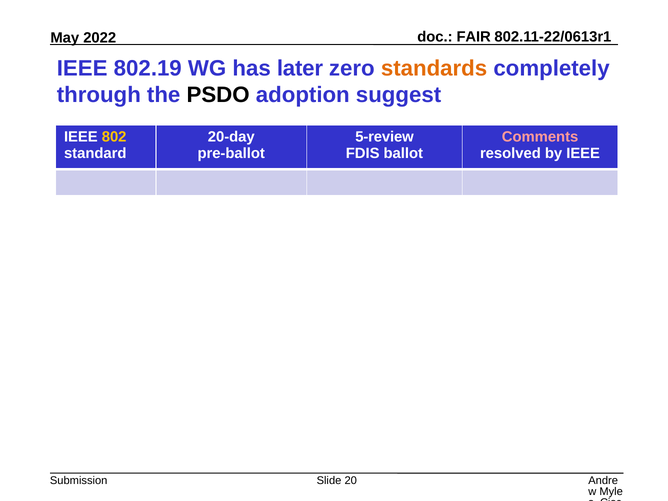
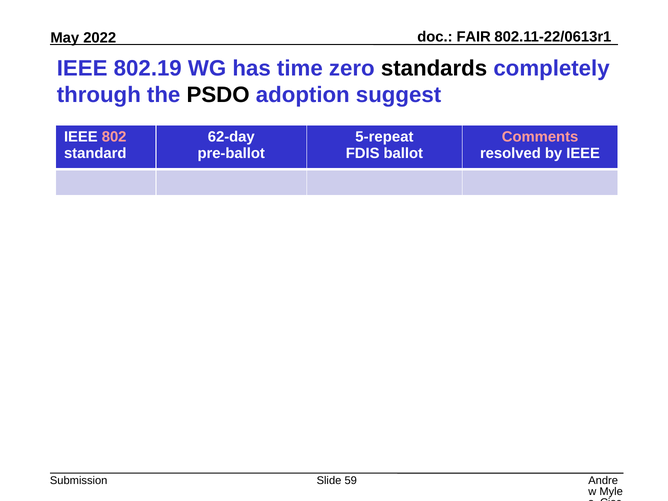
later: later -> time (300, 68)
standards colour: orange -> black (434, 68)
802 colour: yellow -> pink (114, 137)
20-day: 20-day -> 62-day (231, 137)
5-review: 5-review -> 5-repeat (384, 137)
20: 20 -> 59 (351, 480)
